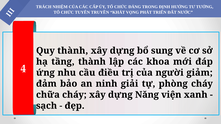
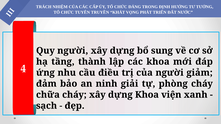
Quy thành: thành -> người (73, 51)
dựng Năng: Năng -> Khoa (147, 95)
